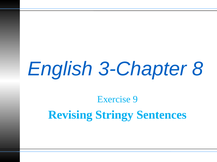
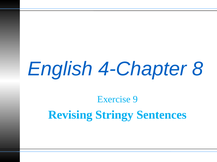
3-Chapter: 3-Chapter -> 4-Chapter (142, 69)
